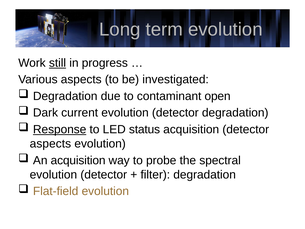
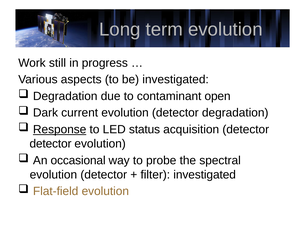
still underline: present -> none (57, 63)
aspects: aspects -> detector (51, 144)
An acquisition: acquisition -> occasional (78, 160)
filter degradation: degradation -> investigated (205, 174)
